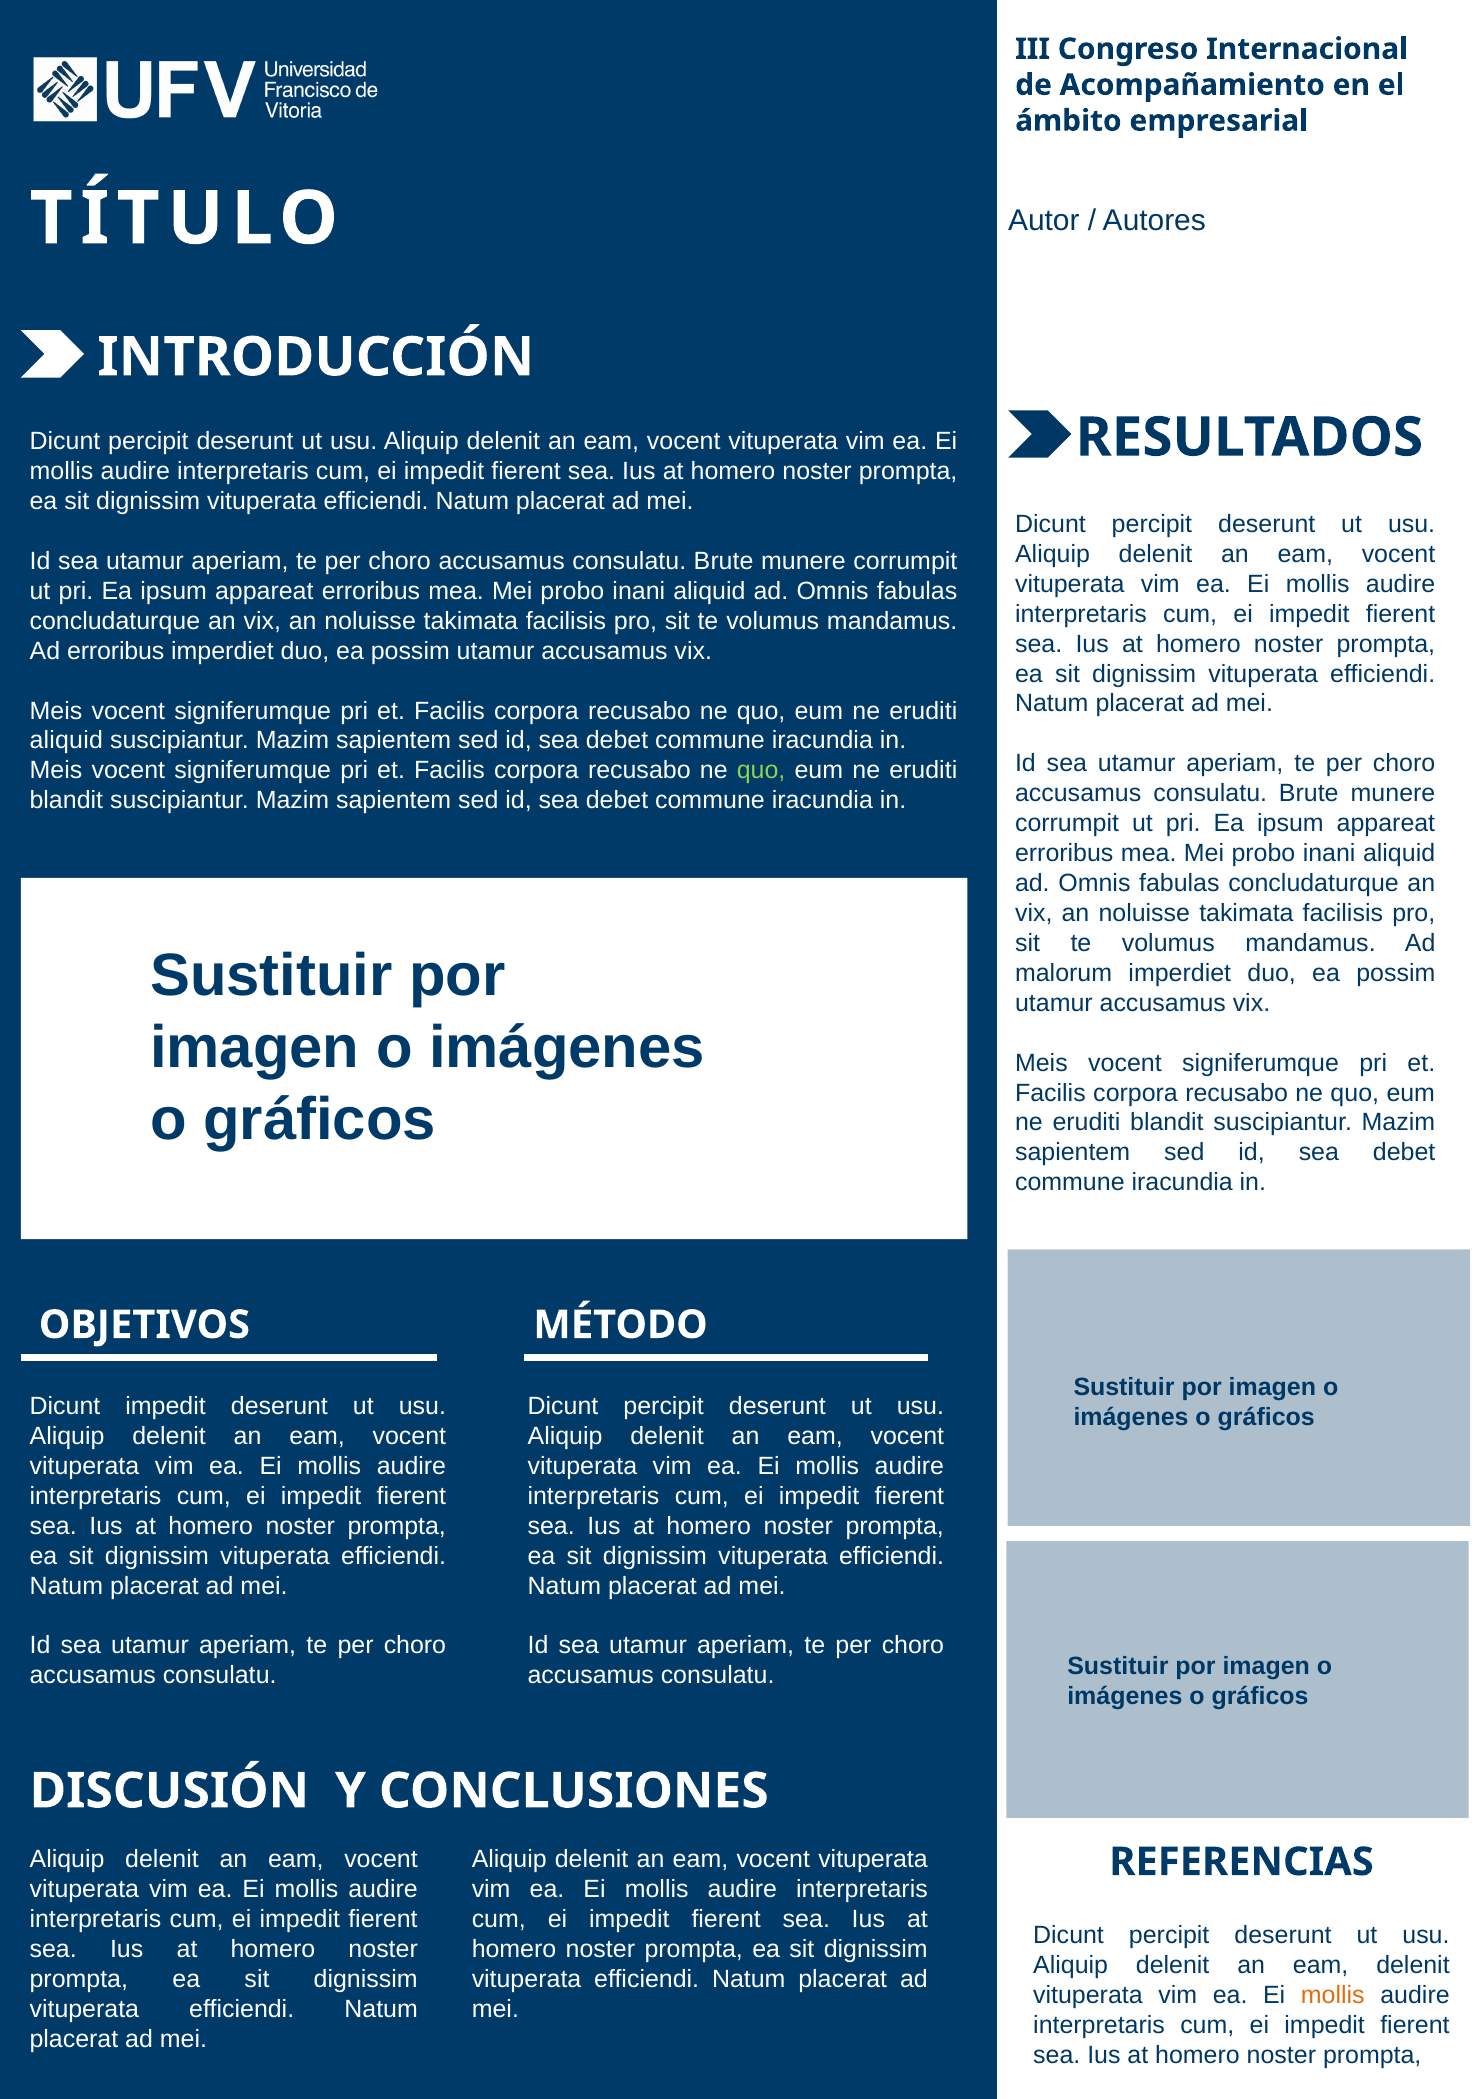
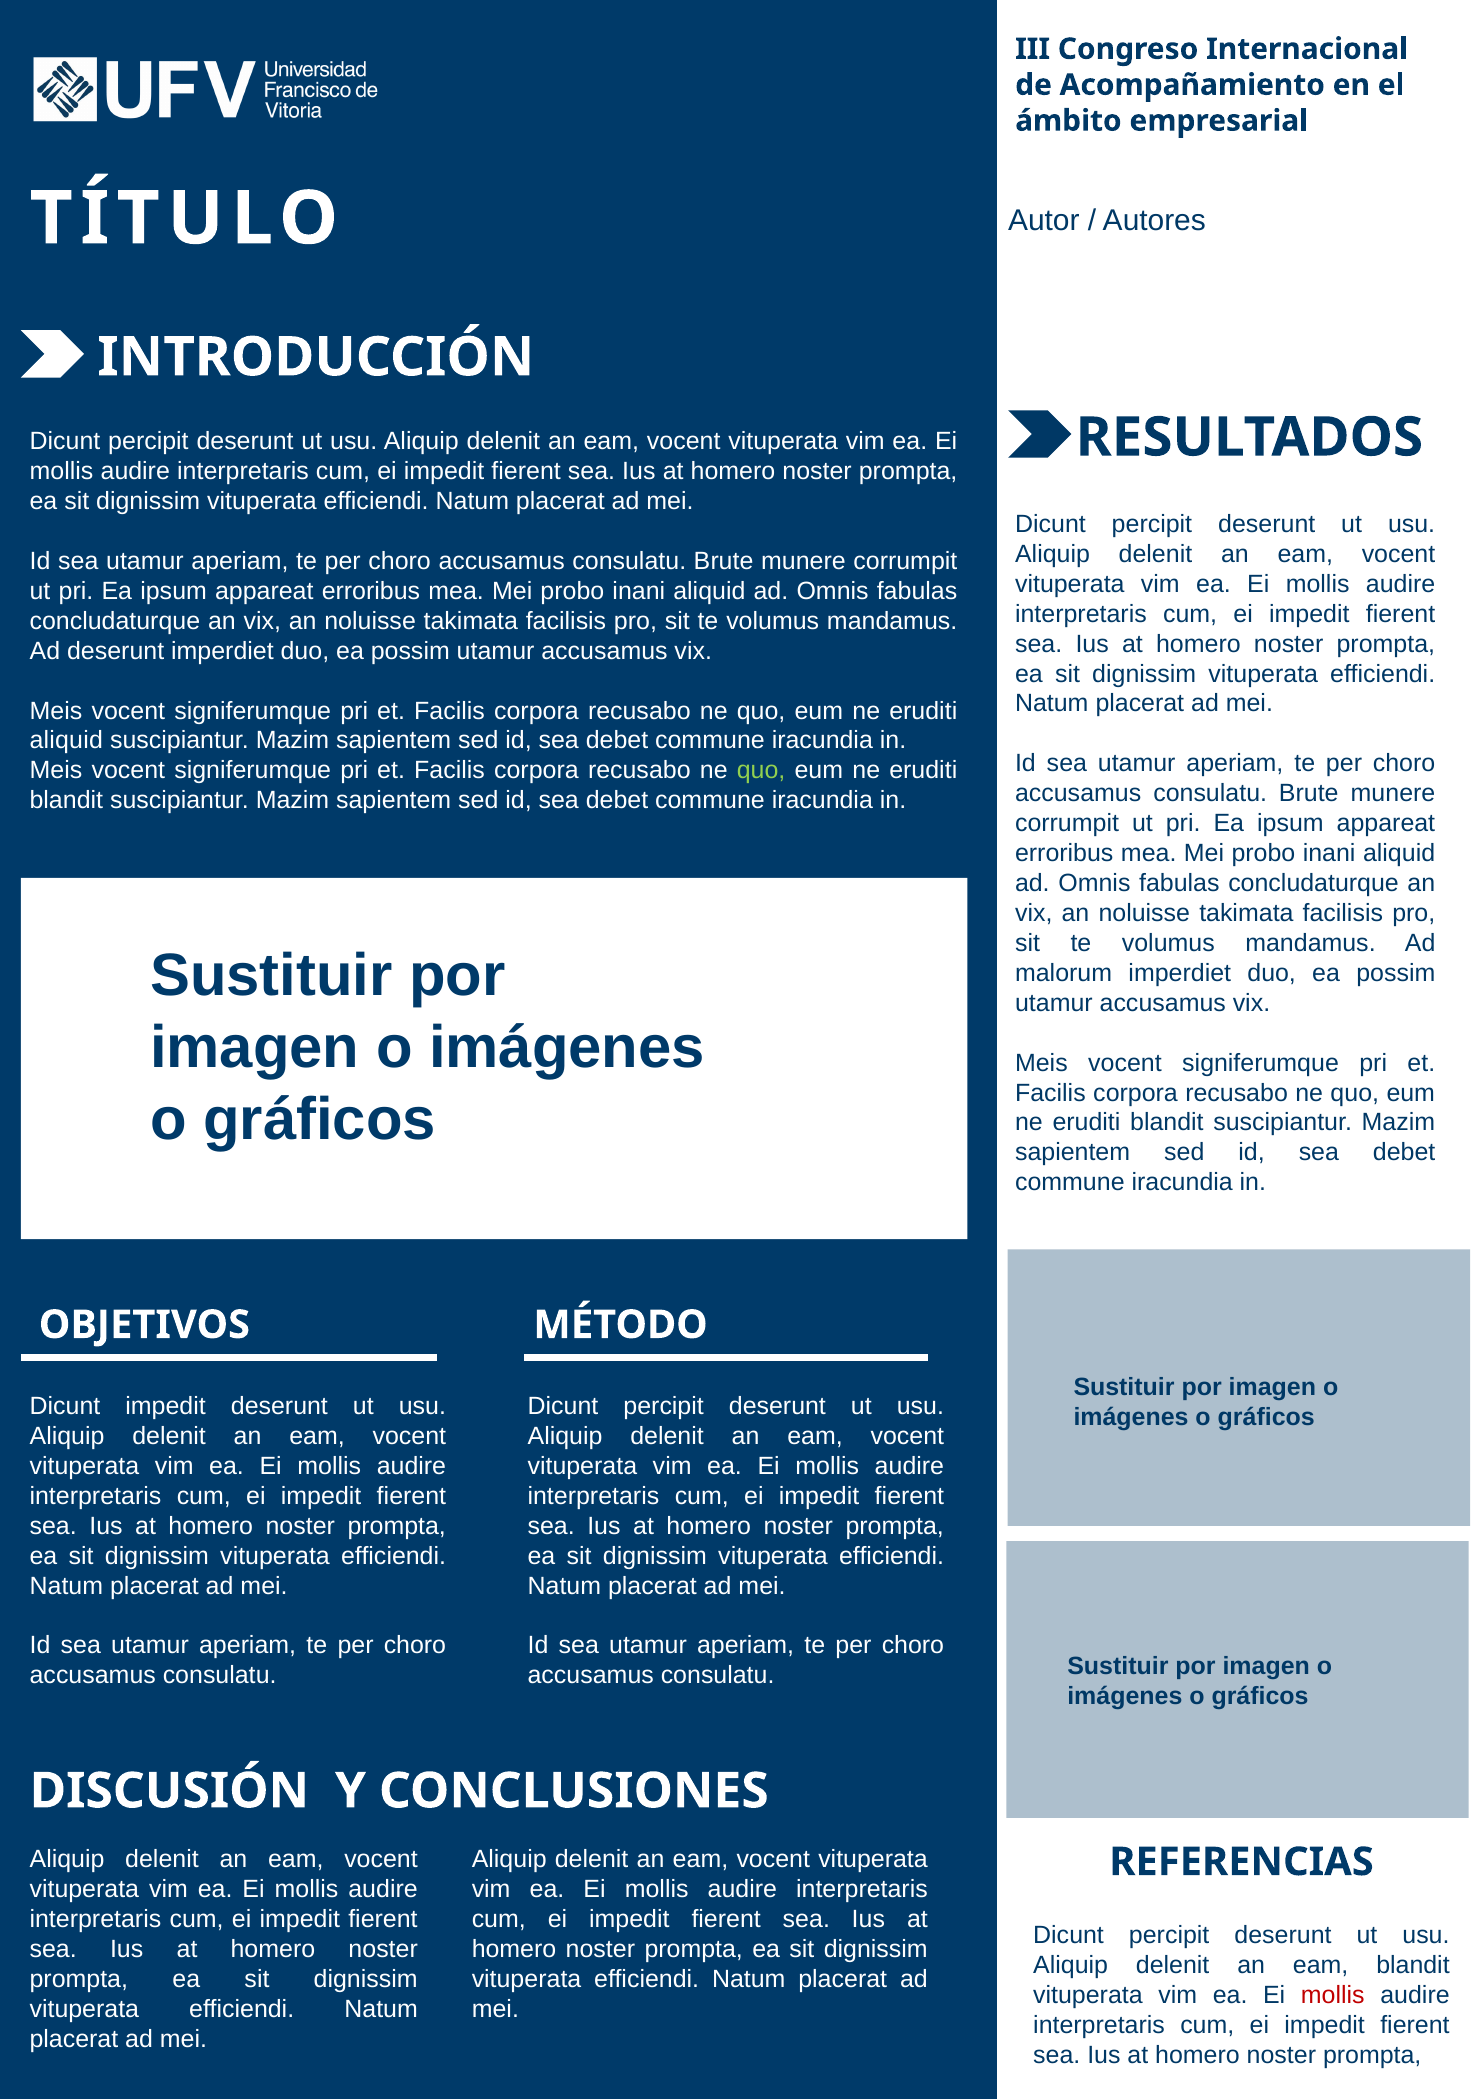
Ad erroribus: erroribus -> deserunt (116, 651)
eam delenit: delenit -> blandit (1413, 1965)
mollis colour: orange -> red (1333, 1995)
